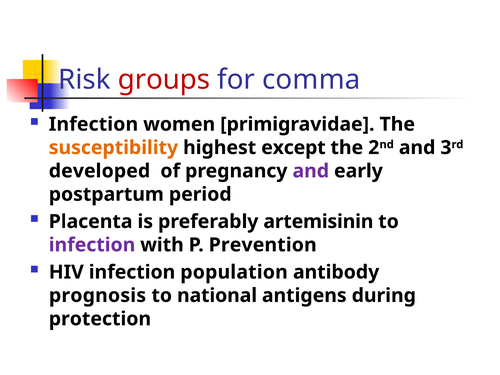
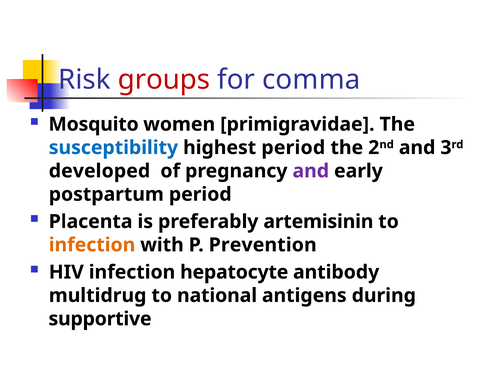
Infection: Infection -> Mosquito (94, 124)
susceptibility colour: orange -> blue (113, 148)
highest except: except -> period (293, 148)
infection colour: purple -> orange (92, 245)
population: population -> hepatocyte (234, 272)
prognosis: prognosis -> multidrug (98, 296)
protection: protection -> supportive (100, 319)
